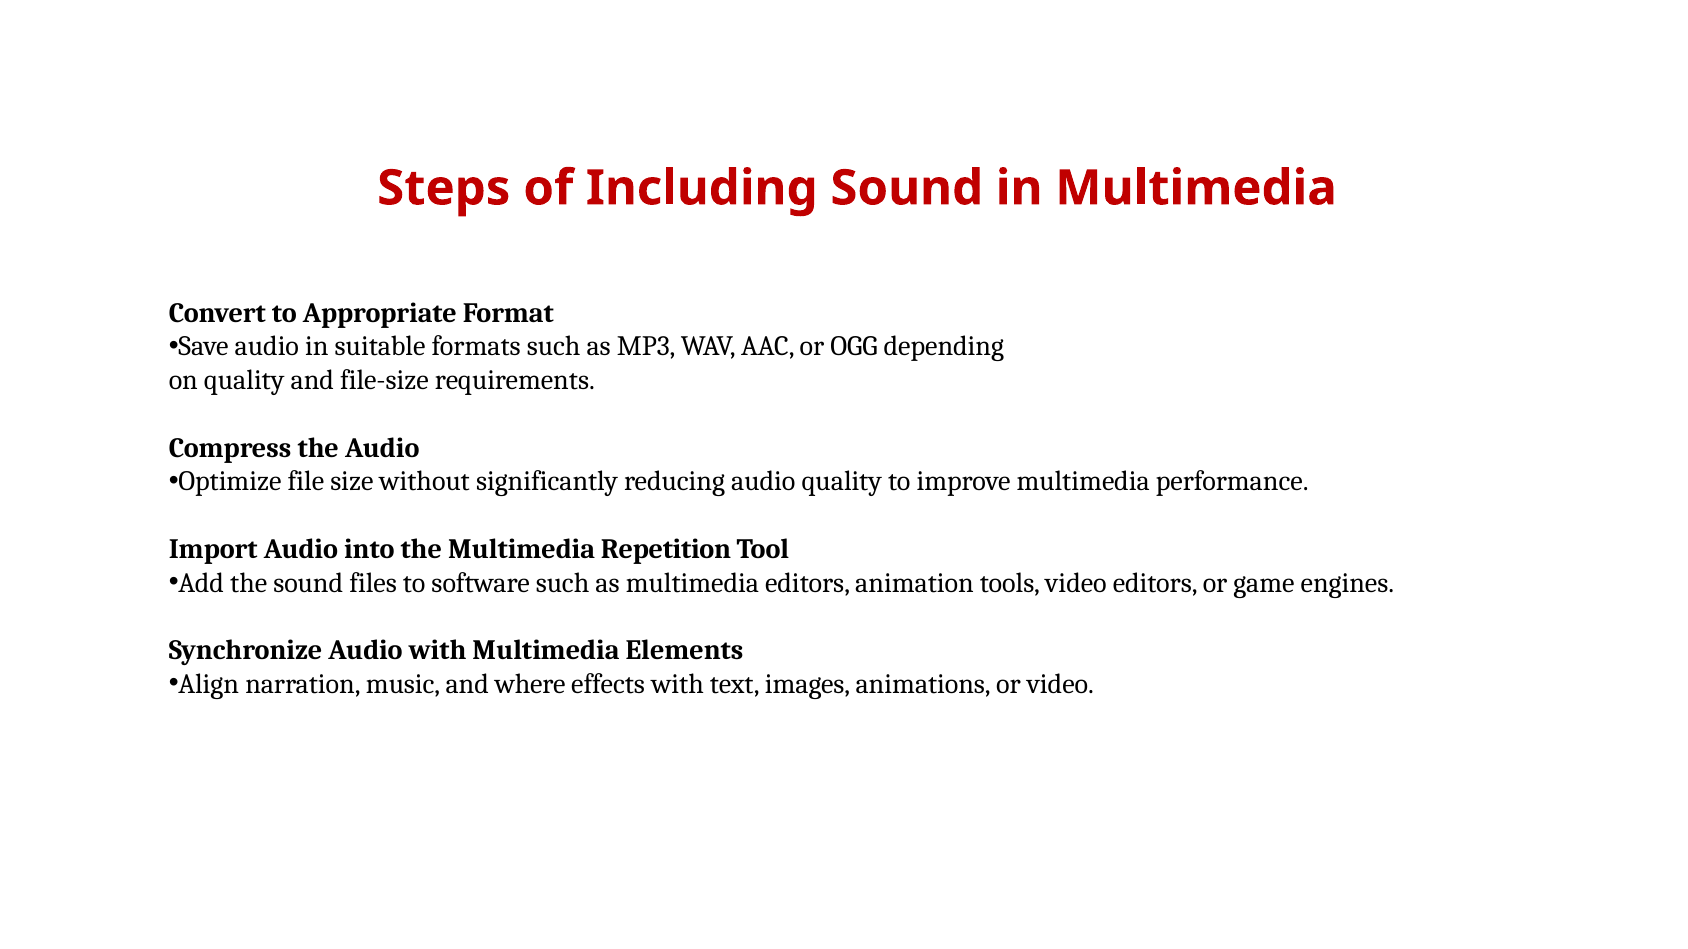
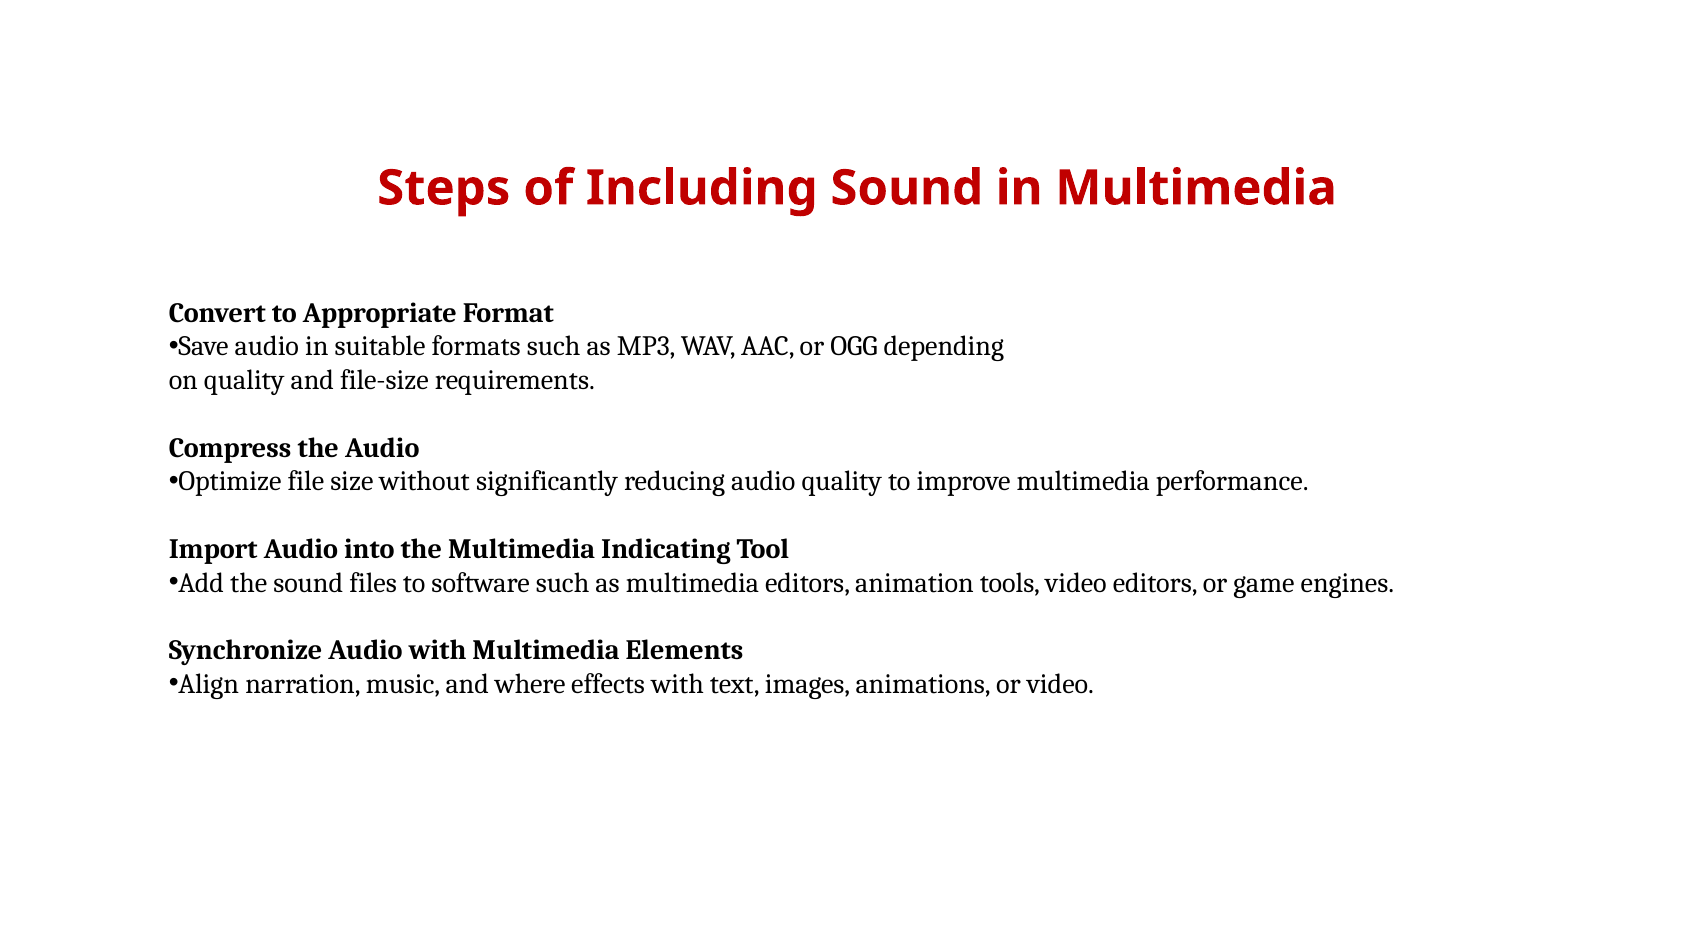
Repetition: Repetition -> Indicating (666, 549)
